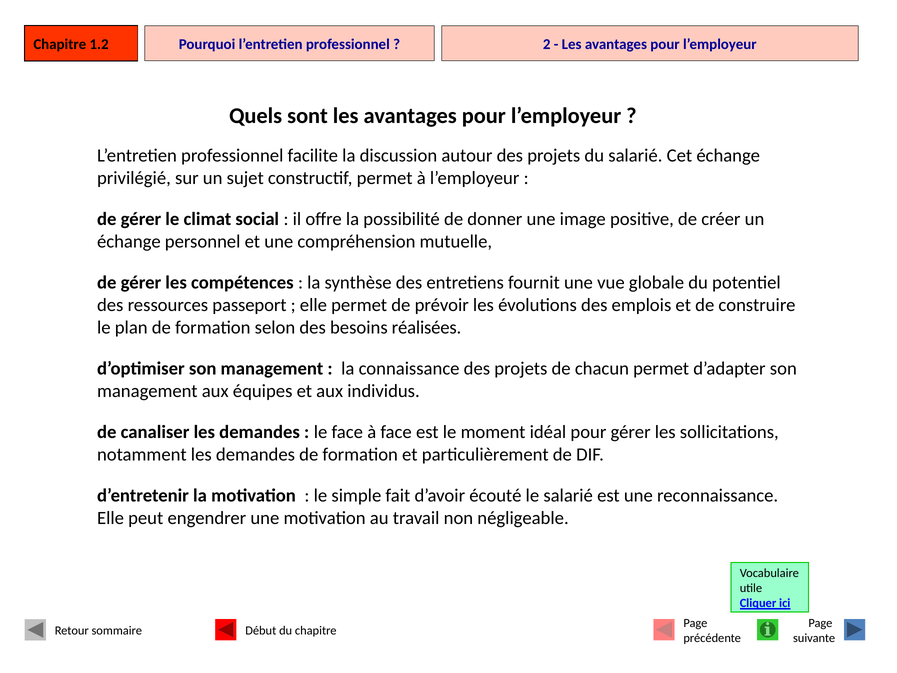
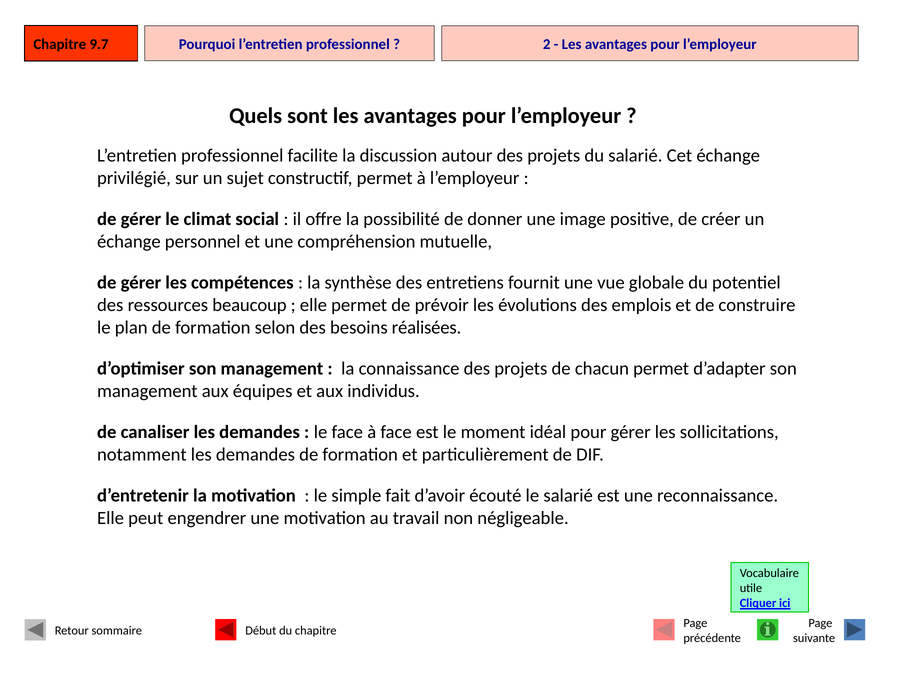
1.2: 1.2 -> 9.7 (99, 44)
passeport: passeport -> beaucoup (249, 305)
